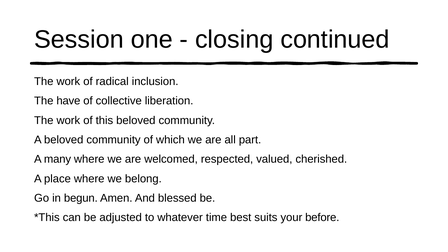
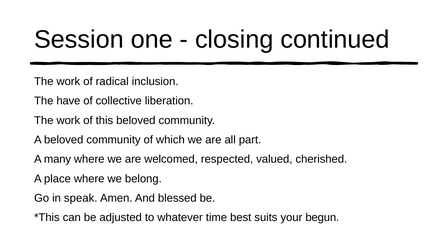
begun: begun -> speak (81, 198)
before: before -> begun (322, 218)
